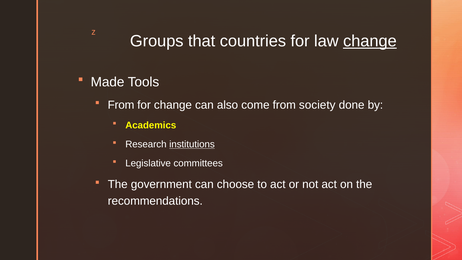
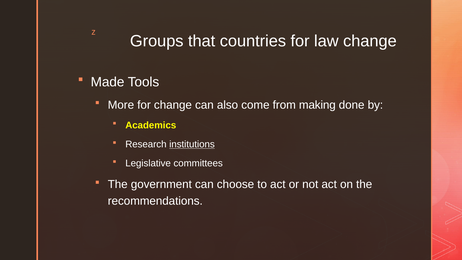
change underline: present -> none (370, 41)
From: From -> More (121, 105)
society: society -> making (317, 105)
